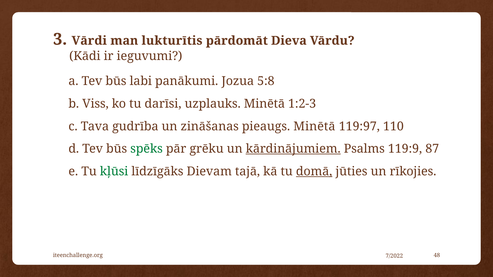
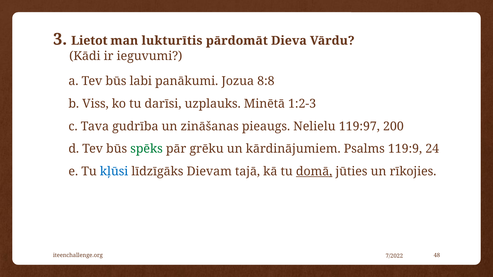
Vārdi: Vārdi -> Lietot (89, 41)
5:8: 5:8 -> 8:8 (266, 81)
pieaugs Minētā: Minētā -> Nelielu (314, 126)
110: 110 -> 200 (393, 126)
kārdinājumiem underline: present -> none (293, 149)
87: 87 -> 24 (432, 149)
kļūsi colour: green -> blue (114, 172)
